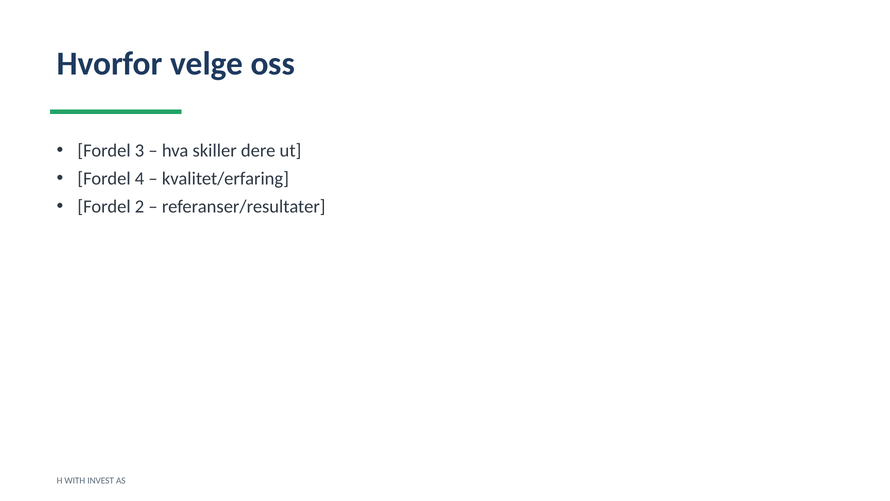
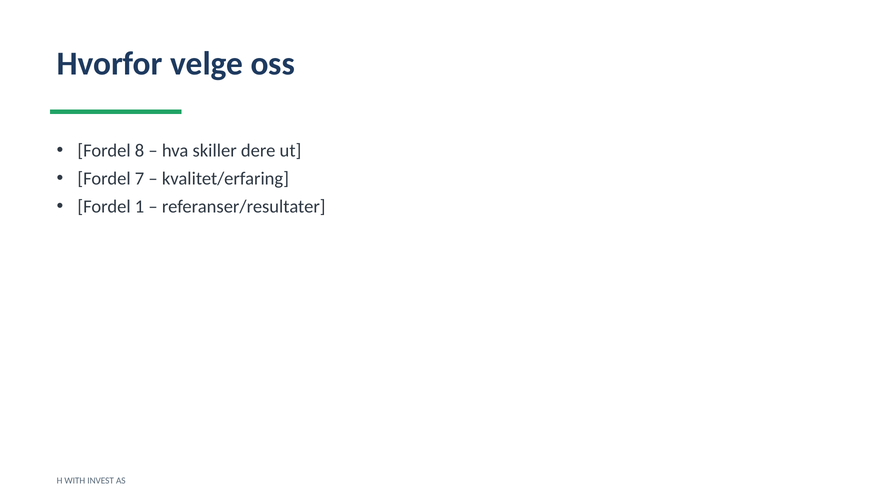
3: 3 -> 8 (140, 151)
4: 4 -> 7 (140, 179)
2: 2 -> 1 (140, 206)
